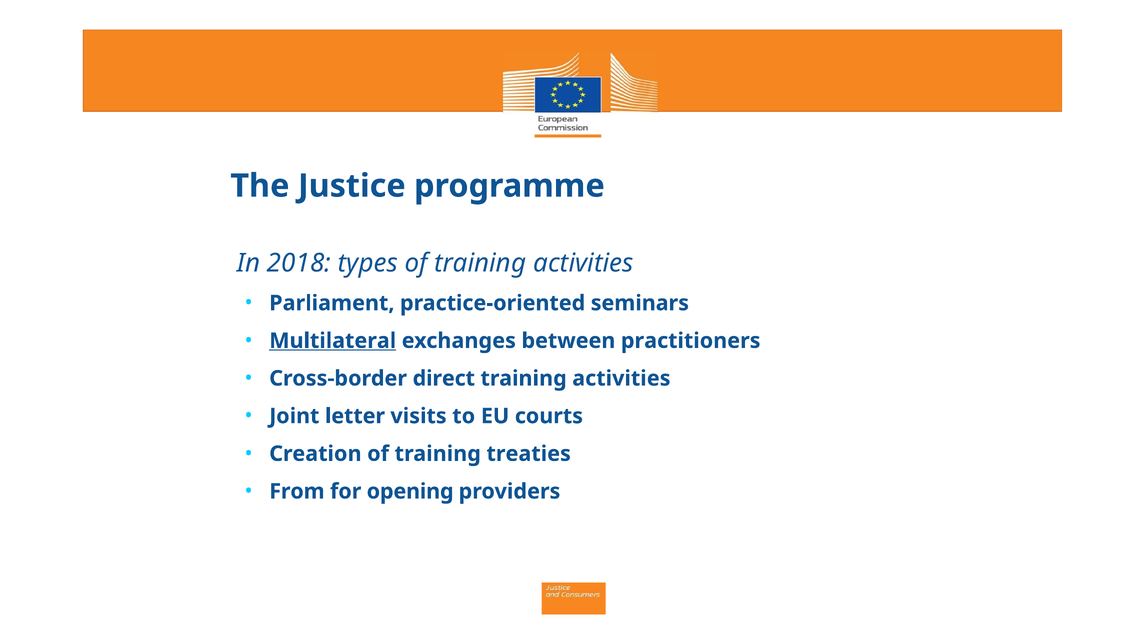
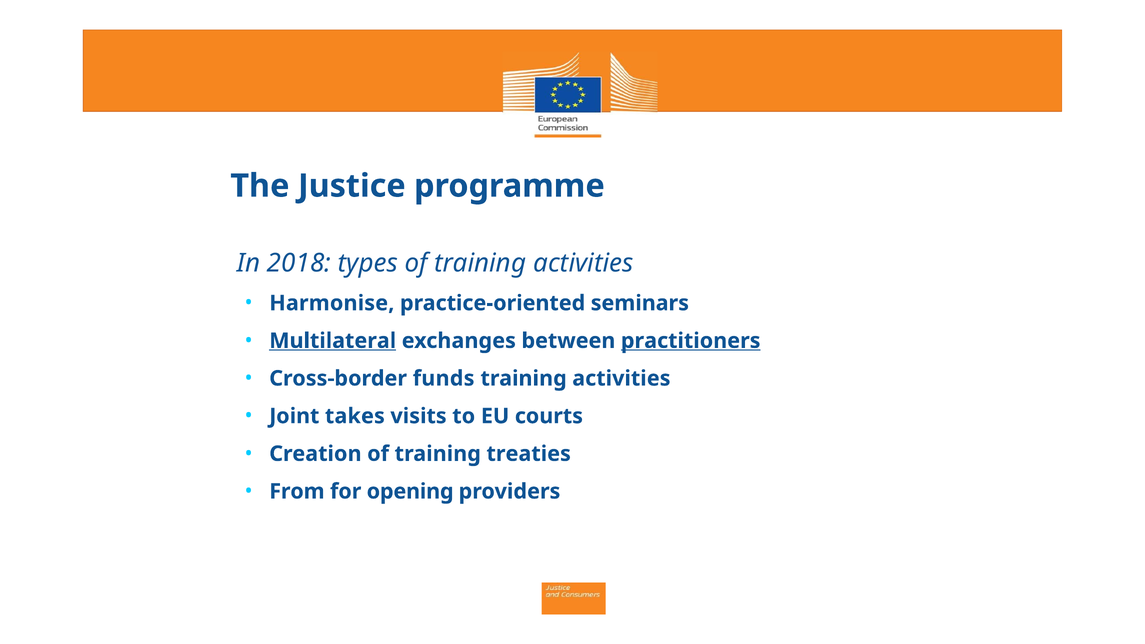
Parliament: Parliament -> Harmonise (332, 303)
practitioners underline: none -> present (691, 341)
direct: direct -> funds (444, 378)
letter: letter -> takes (355, 416)
